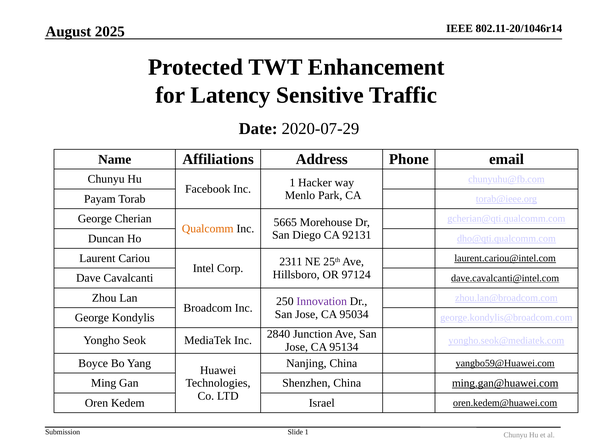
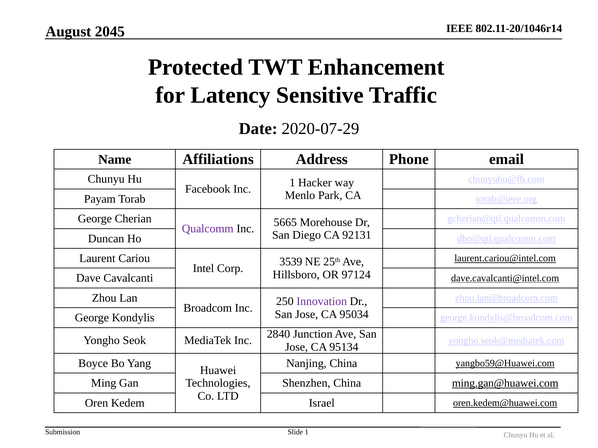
2025: 2025 -> 2045 (110, 32)
Qualcomm colour: orange -> purple (208, 229)
2311: 2311 -> 3539 (291, 262)
